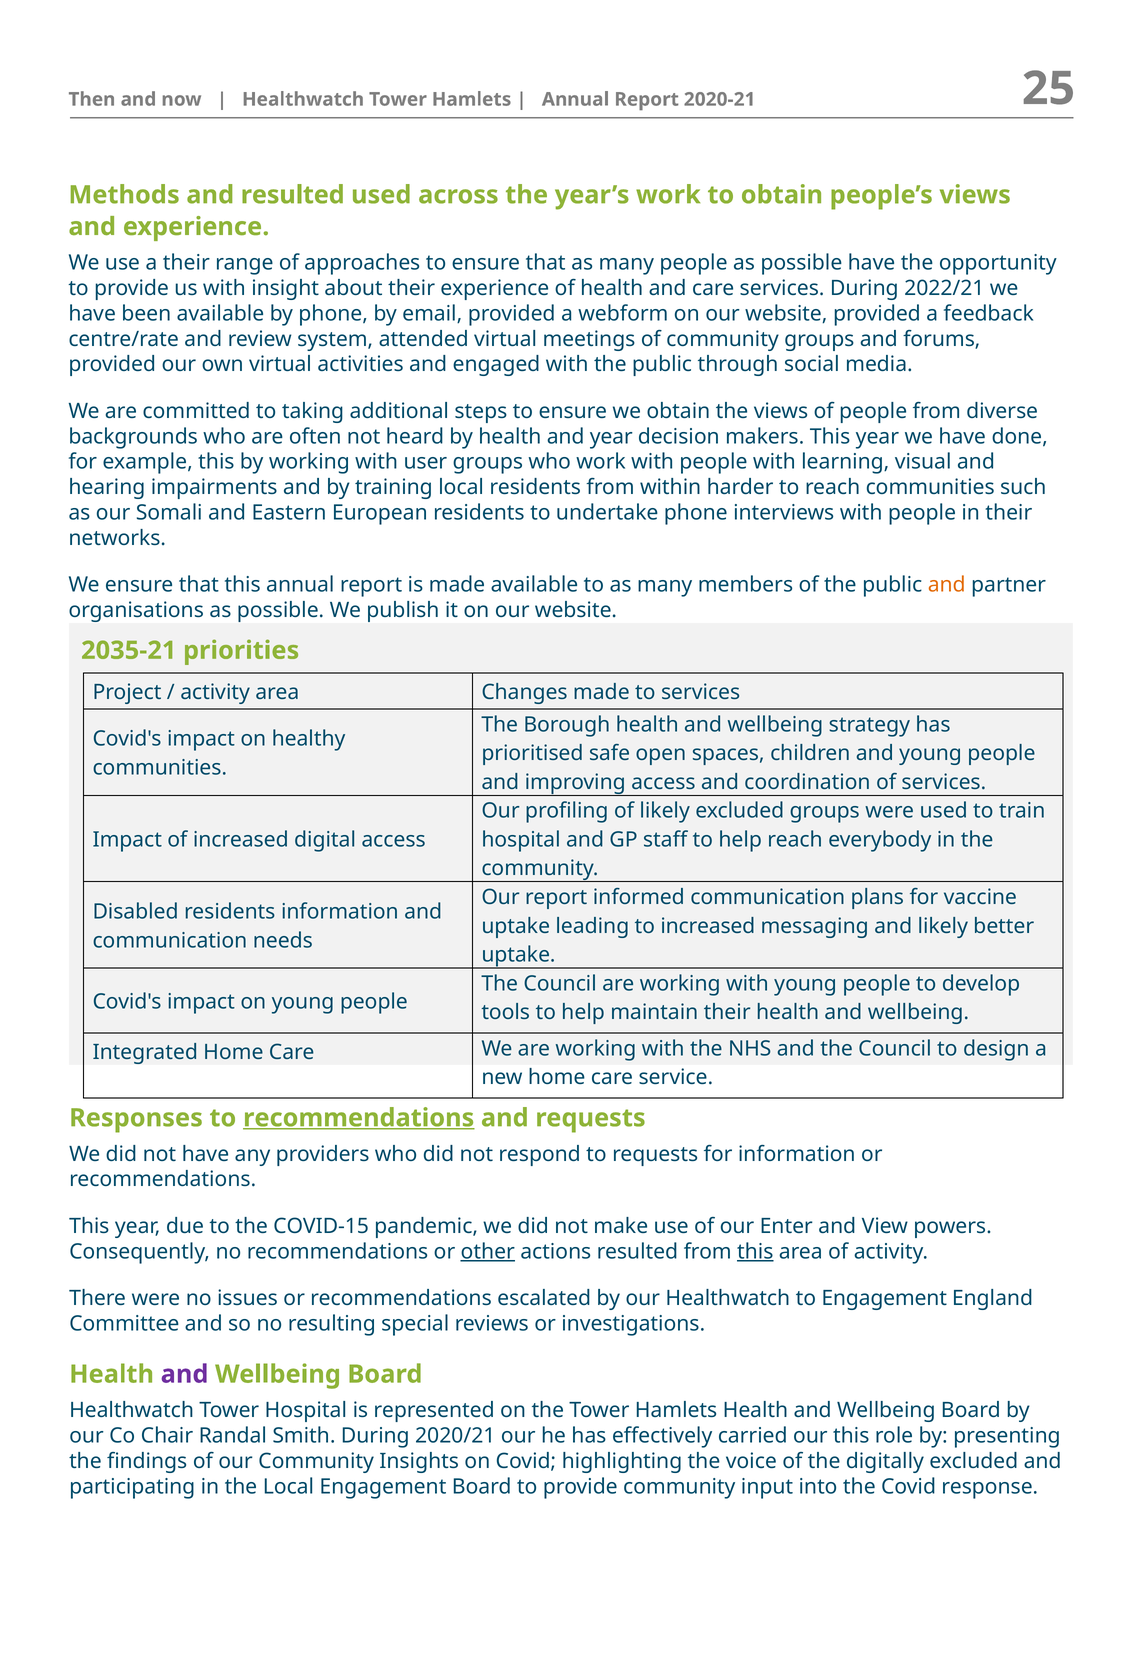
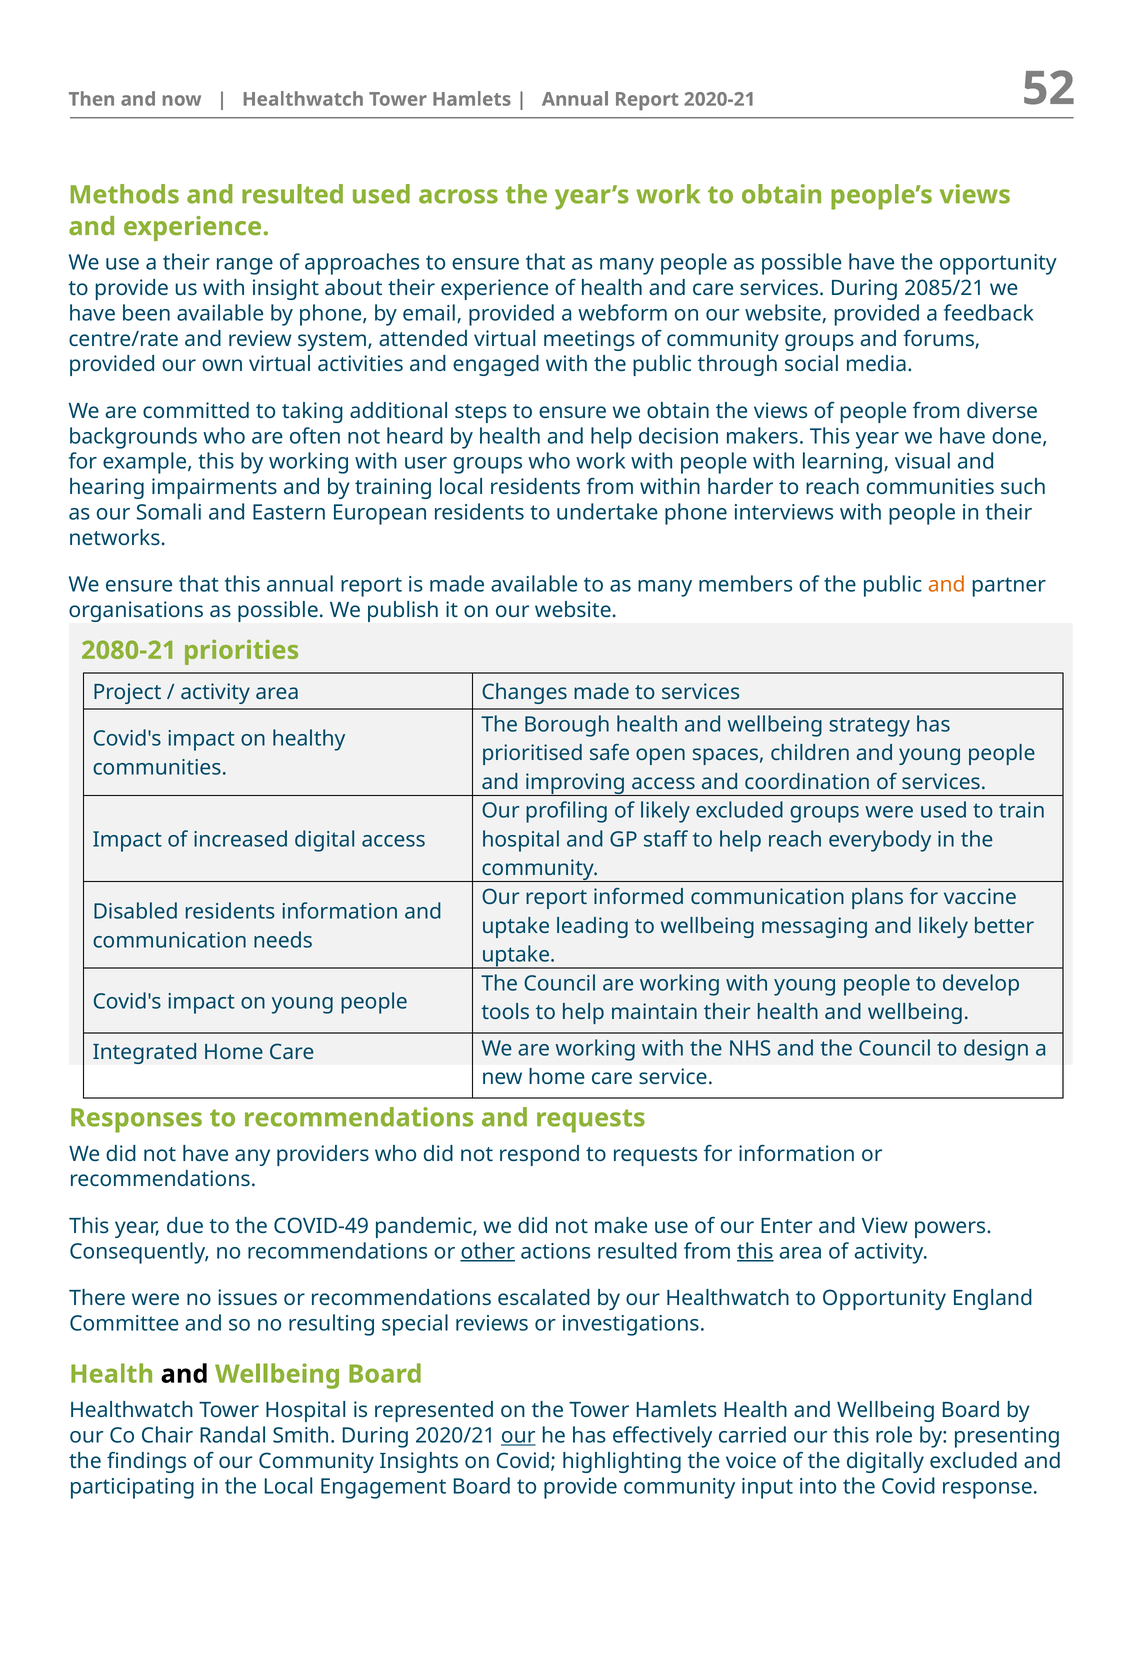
25: 25 -> 52 (1048, 89)
2022/21: 2022/21 -> 2085/21 (944, 288)
and year: year -> help (611, 437)
2035-21: 2035-21 -> 2080-21 (129, 651)
to increased: increased -> wellbeing (708, 927)
recommendations underline: present -> none (359, 1119)
COVID-15: COVID-15 -> COVID-49 (321, 1227)
to Engagement: Engagement -> Opportunity (884, 1299)
and colour: purple -> black (185, 1375)
our underline: none -> present (518, 1437)
